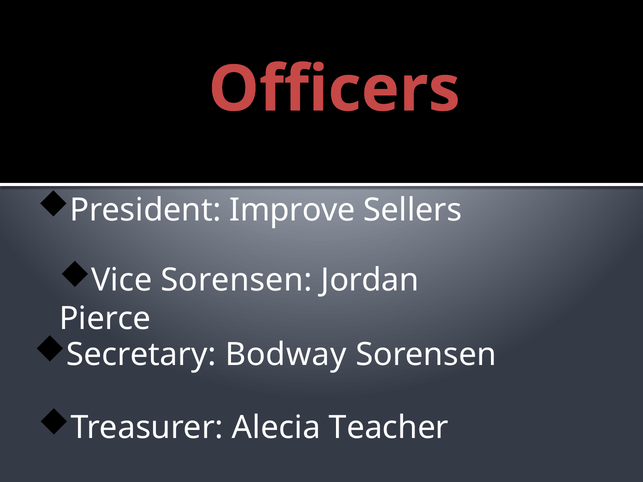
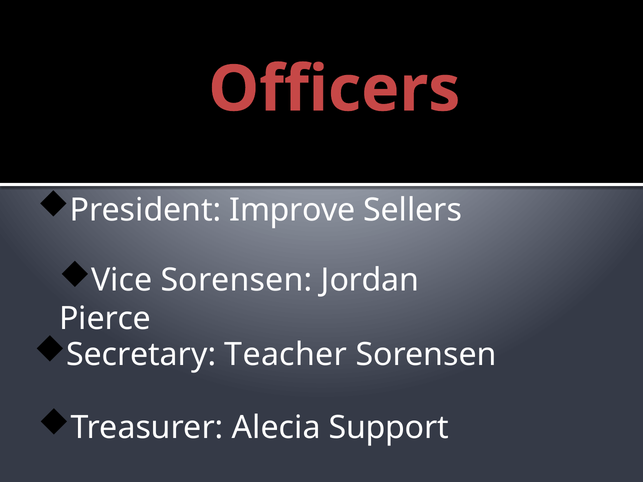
Bodway: Bodway -> Teacher (286, 355)
Teacher: Teacher -> Support (389, 428)
